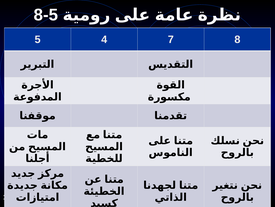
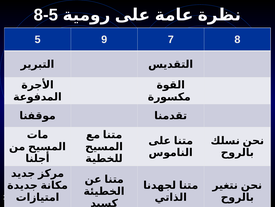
4: 4 -> 9 (104, 39)
